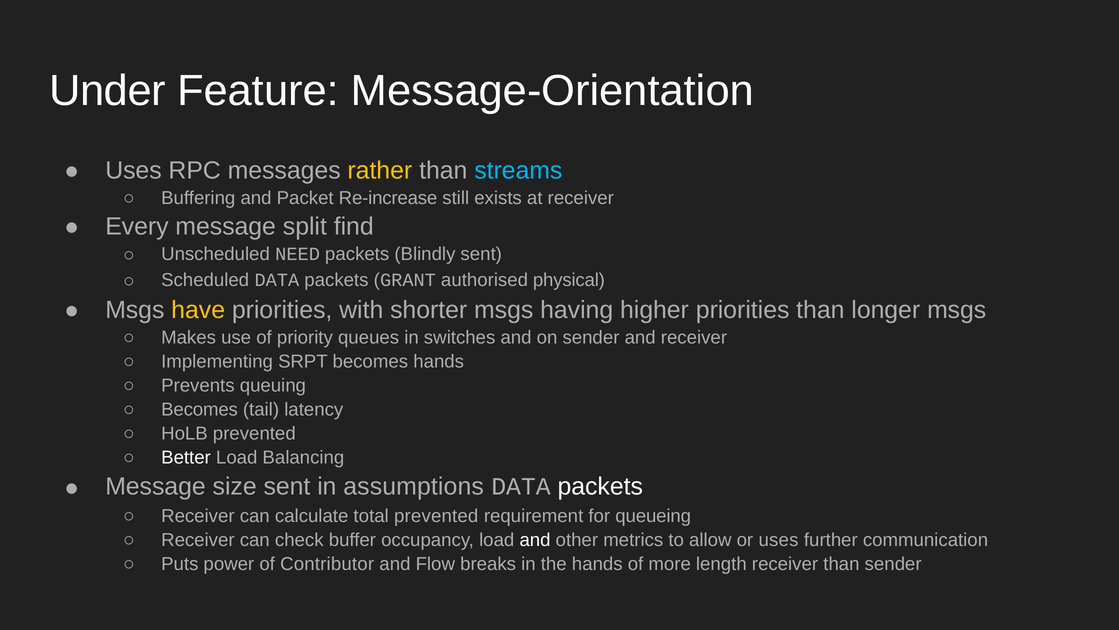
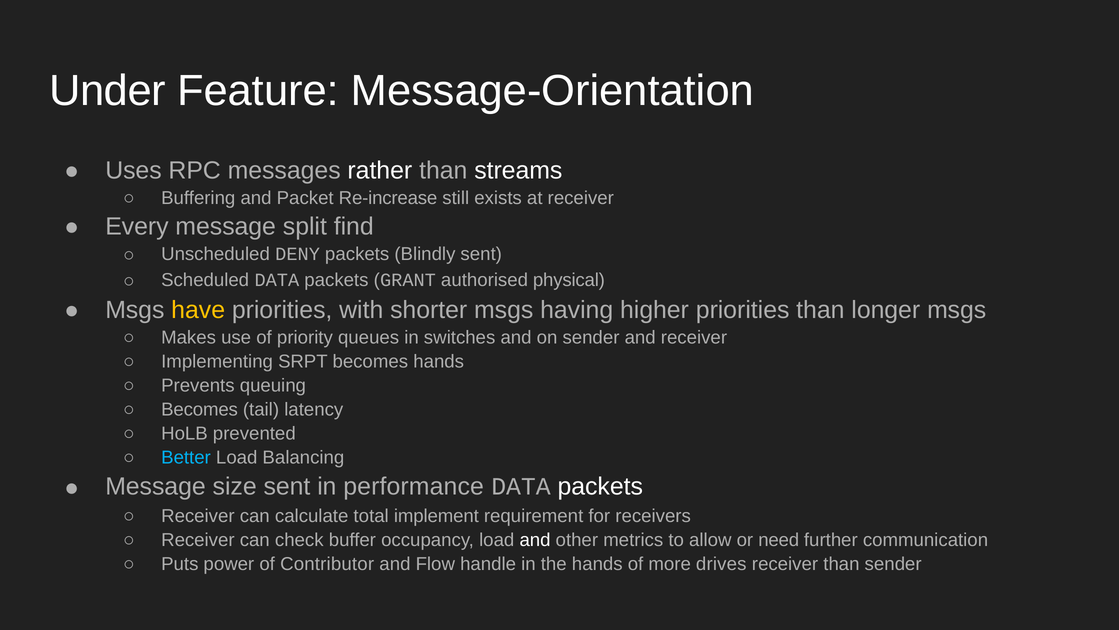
rather colour: yellow -> white (380, 171)
streams colour: light blue -> white (518, 171)
NEED: NEED -> DENY (298, 254)
Better colour: white -> light blue (186, 457)
assumptions: assumptions -> performance (414, 486)
total prevented: prevented -> implement (436, 516)
queueing: queueing -> receivers (653, 516)
or uses: uses -> need (779, 540)
breaks: breaks -> handle (488, 564)
length: length -> drives (721, 564)
